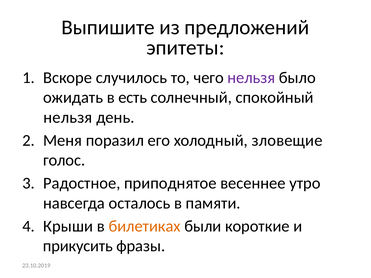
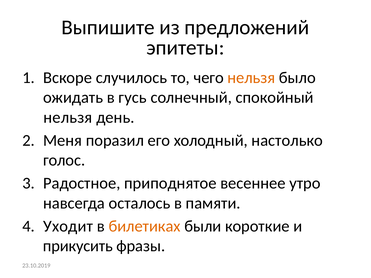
нельзя colour: purple -> orange (251, 78)
есть: есть -> гусь (133, 98)
зловещие: зловещие -> настолько (287, 141)
Крыши: Крыши -> Уходит (68, 226)
